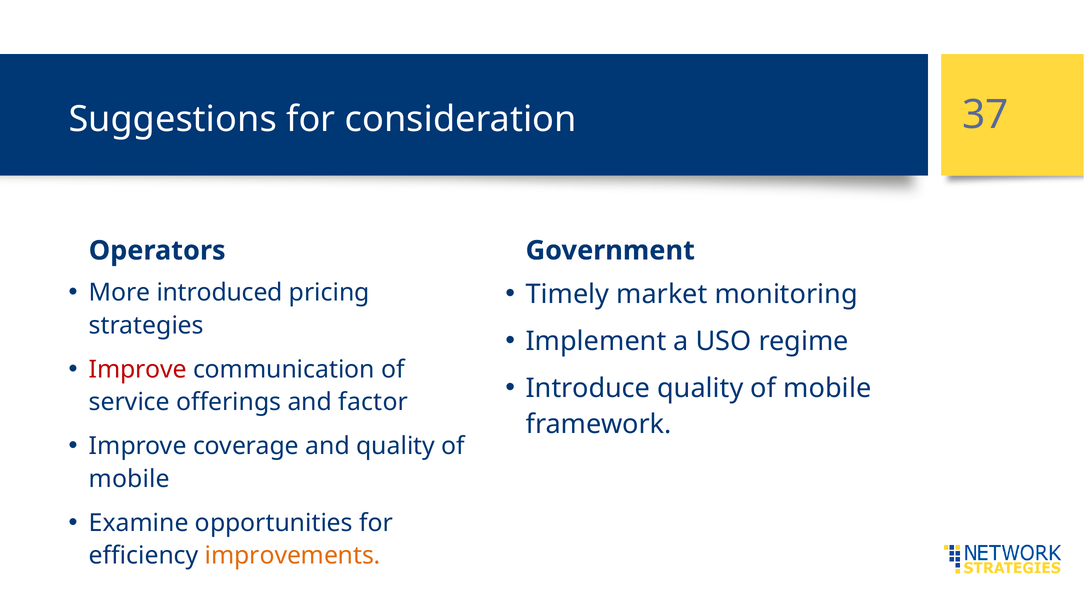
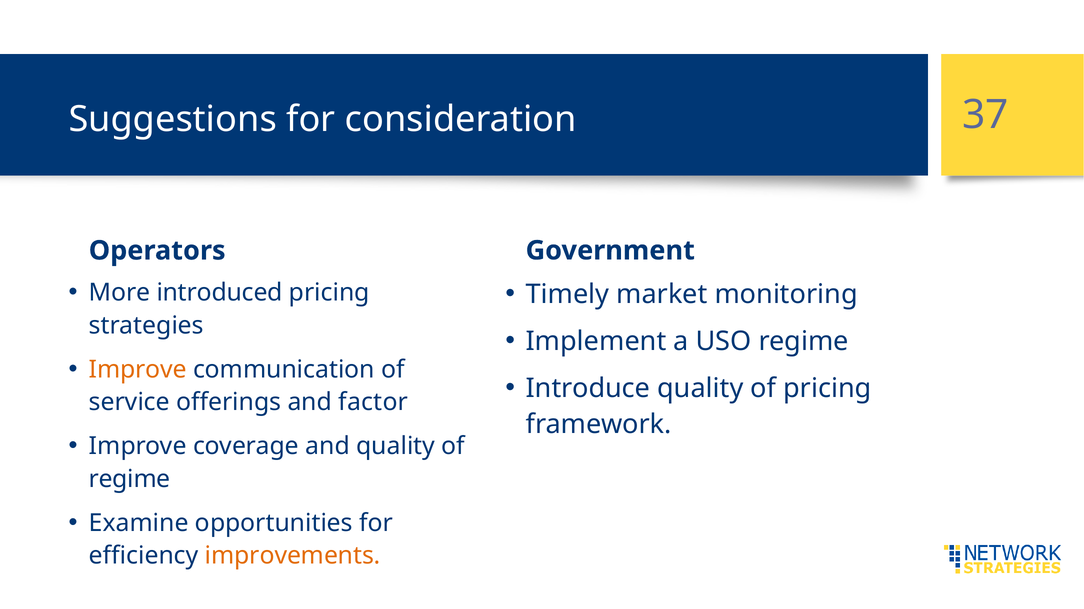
Improve colour: red -> orange (138, 370)
Introduce quality of mobile: mobile -> pricing (827, 389)
mobile: mobile -> regime (130, 480)
